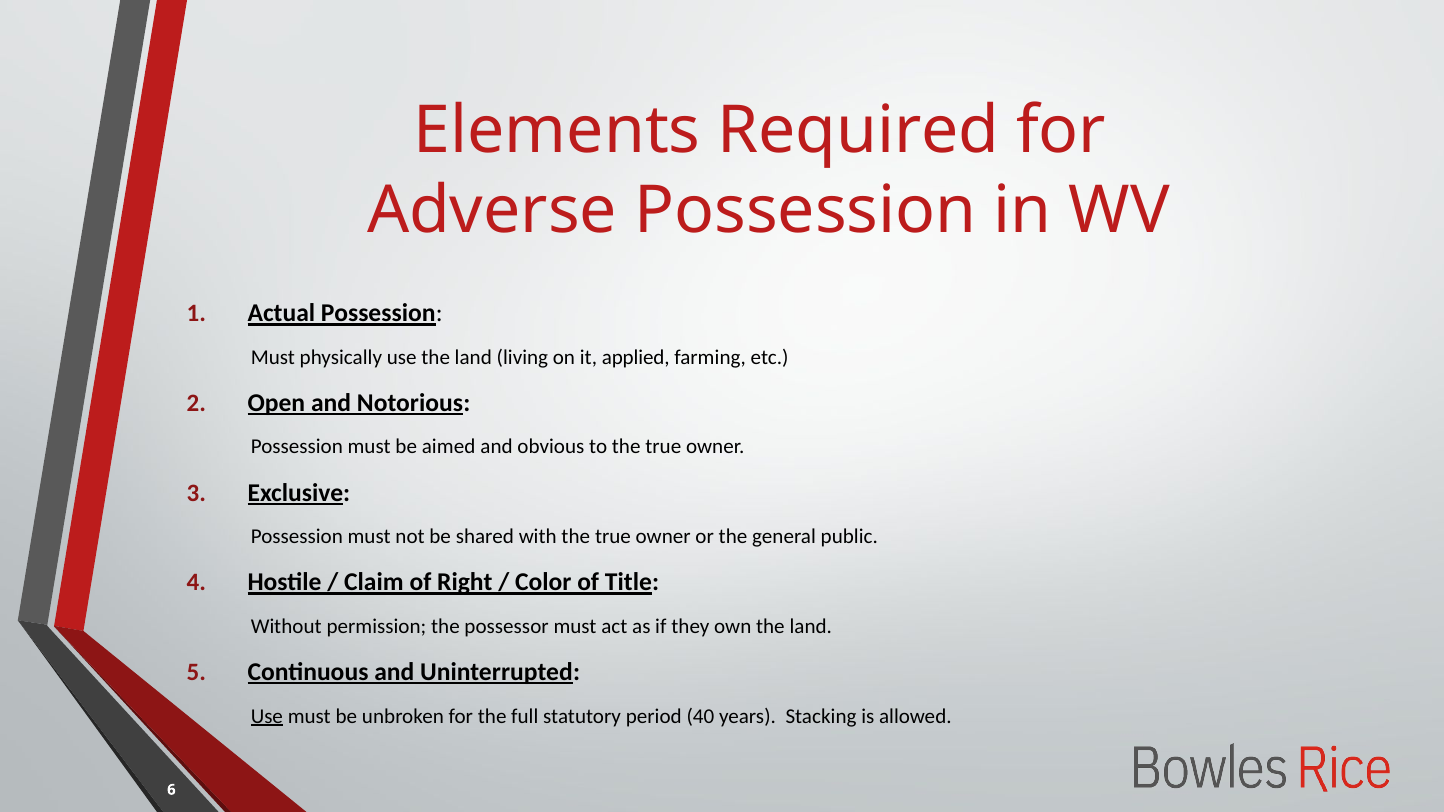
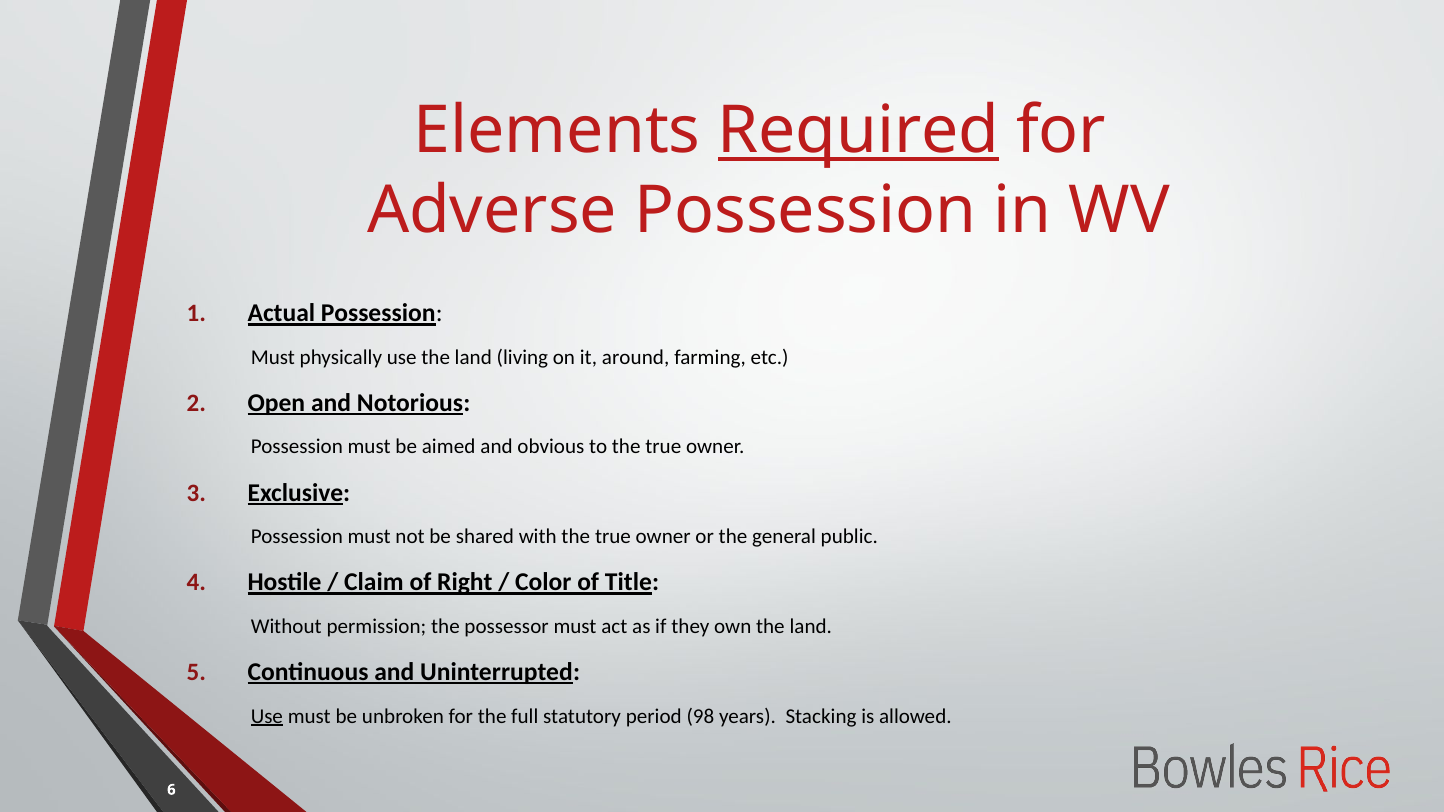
Required underline: none -> present (859, 131)
applied: applied -> around (636, 357)
40: 40 -> 98 (700, 716)
